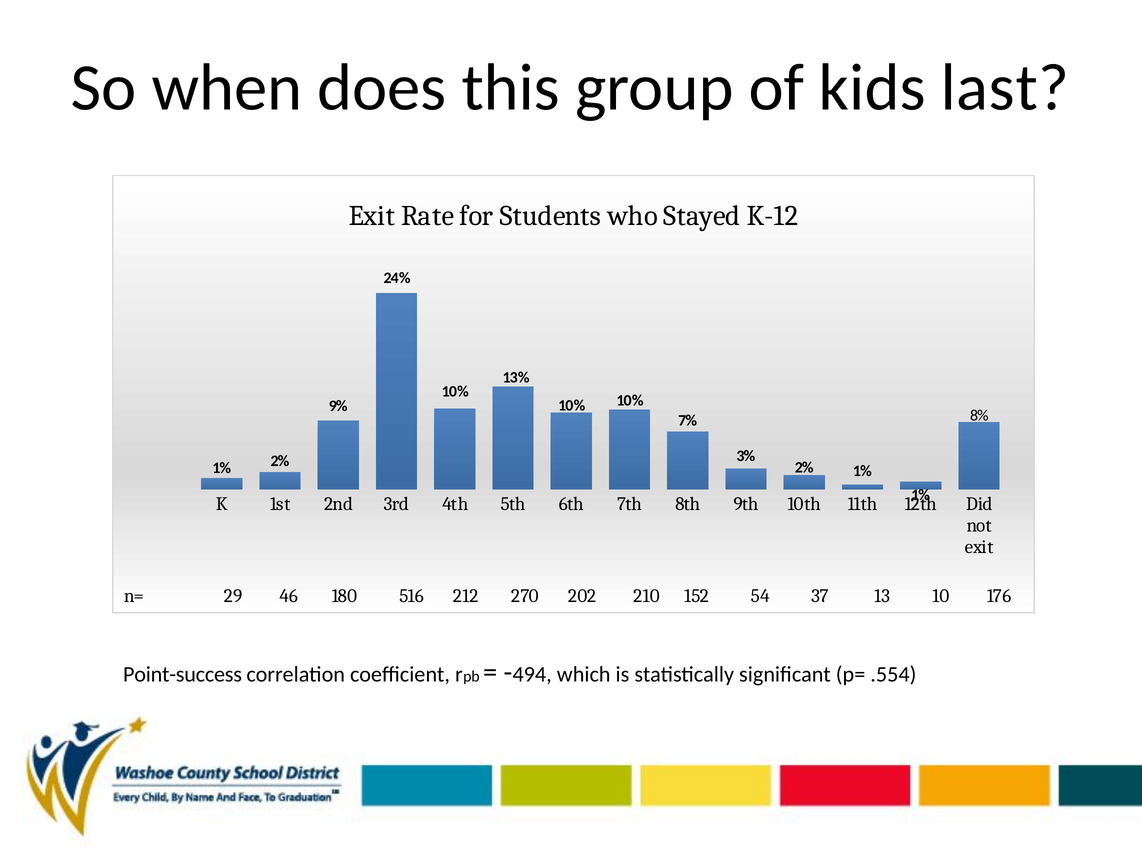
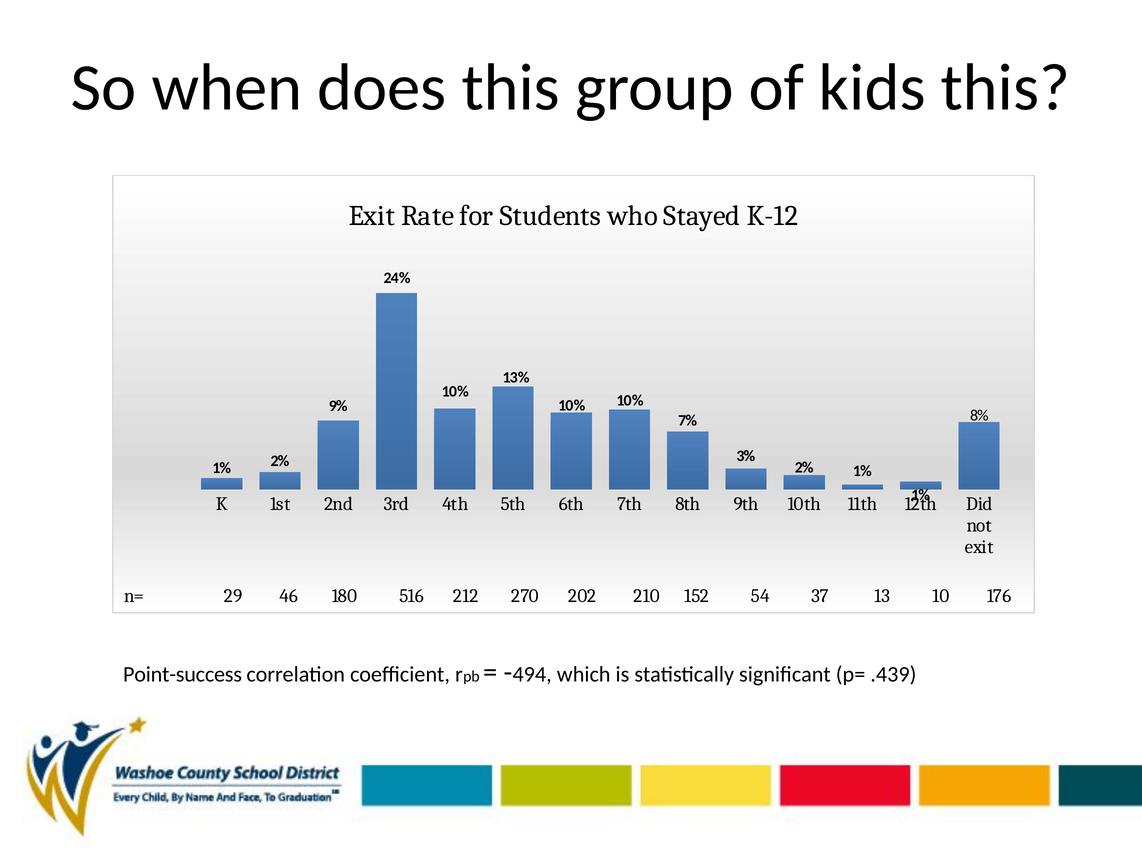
kids last: last -> this (1005, 87)
.554: .554 -> .439 (893, 674)
